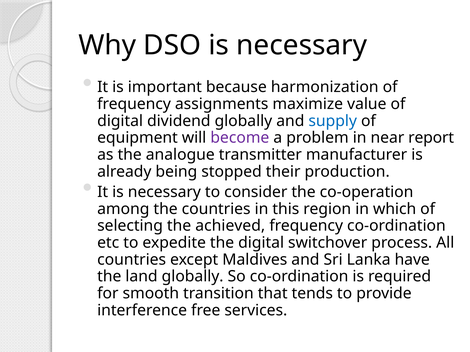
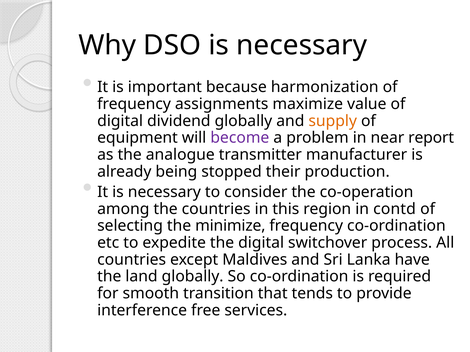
supply colour: blue -> orange (333, 121)
which: which -> contd (395, 209)
achieved: achieved -> minimize (230, 226)
